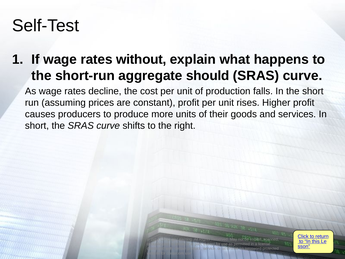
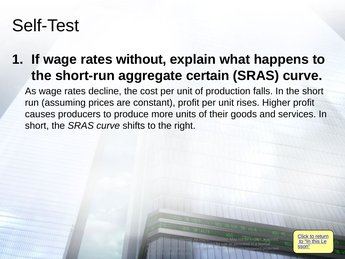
aggregate should: should -> certain (208, 76)
